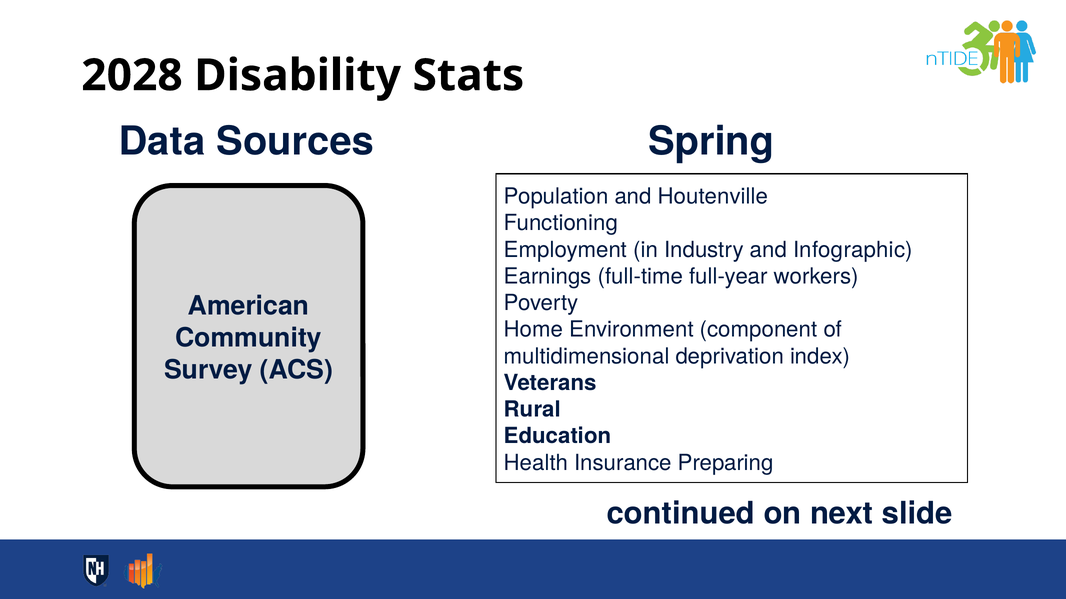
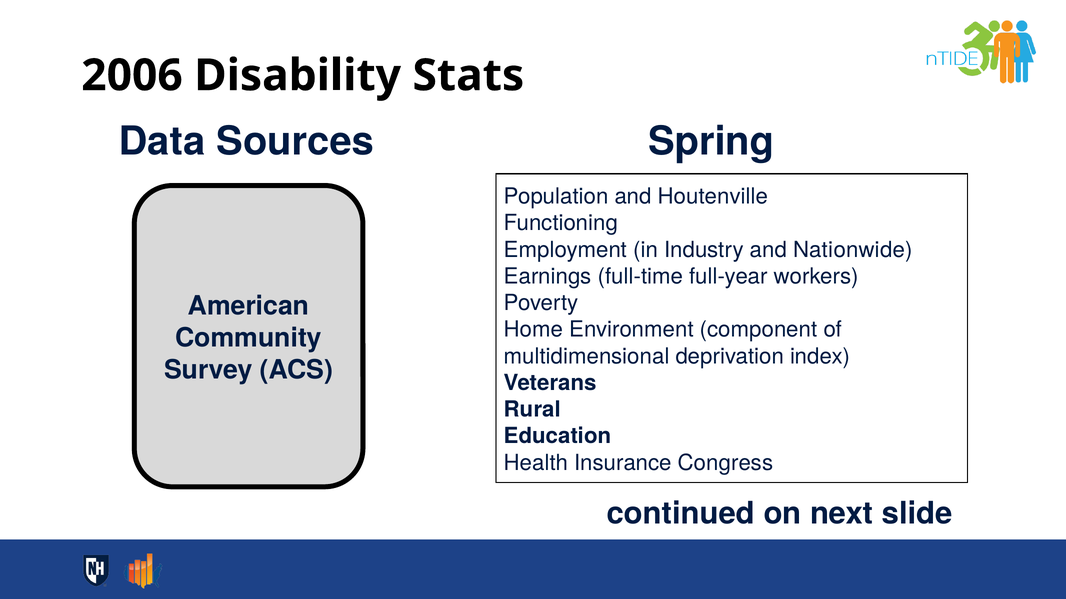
2028: 2028 -> 2006 (132, 76)
Infographic: Infographic -> Nationwide (853, 250)
Preparing: Preparing -> Congress (726, 463)
